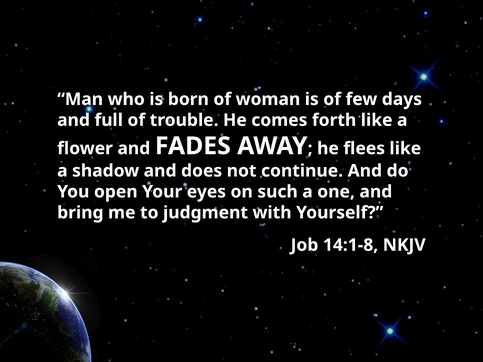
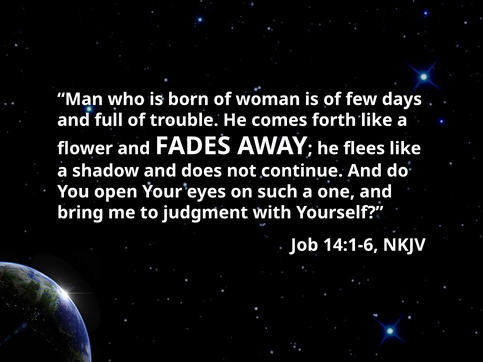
14:1-8: 14:1-8 -> 14:1-6 (351, 245)
